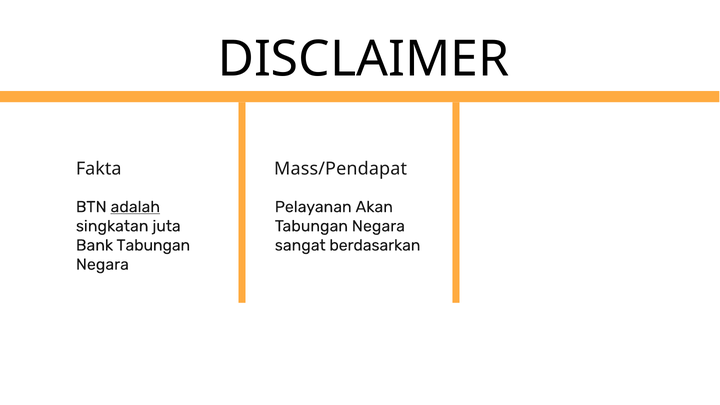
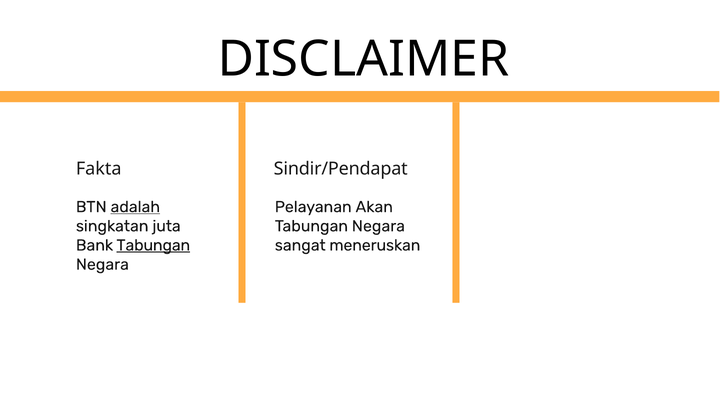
Mass/Pendapat: Mass/Pendapat -> Sindir/Pendapat (341, 169)
Tabungan underline: none -> present (153, 245)
berdasarkan: berdasarkan -> meneruskan (375, 245)
